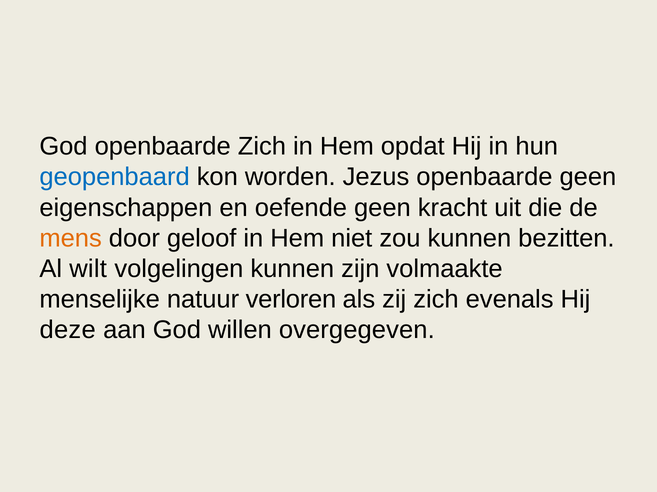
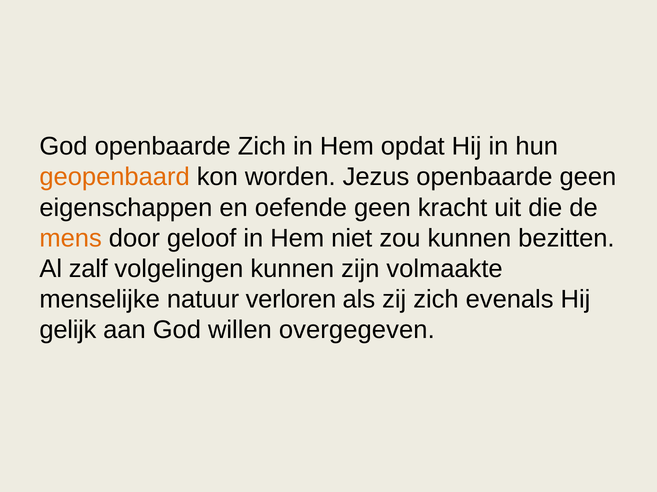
geopenbaard colour: blue -> orange (115, 177)
wilt: wilt -> zalf (88, 269)
deze: deze -> gelijk (68, 330)
